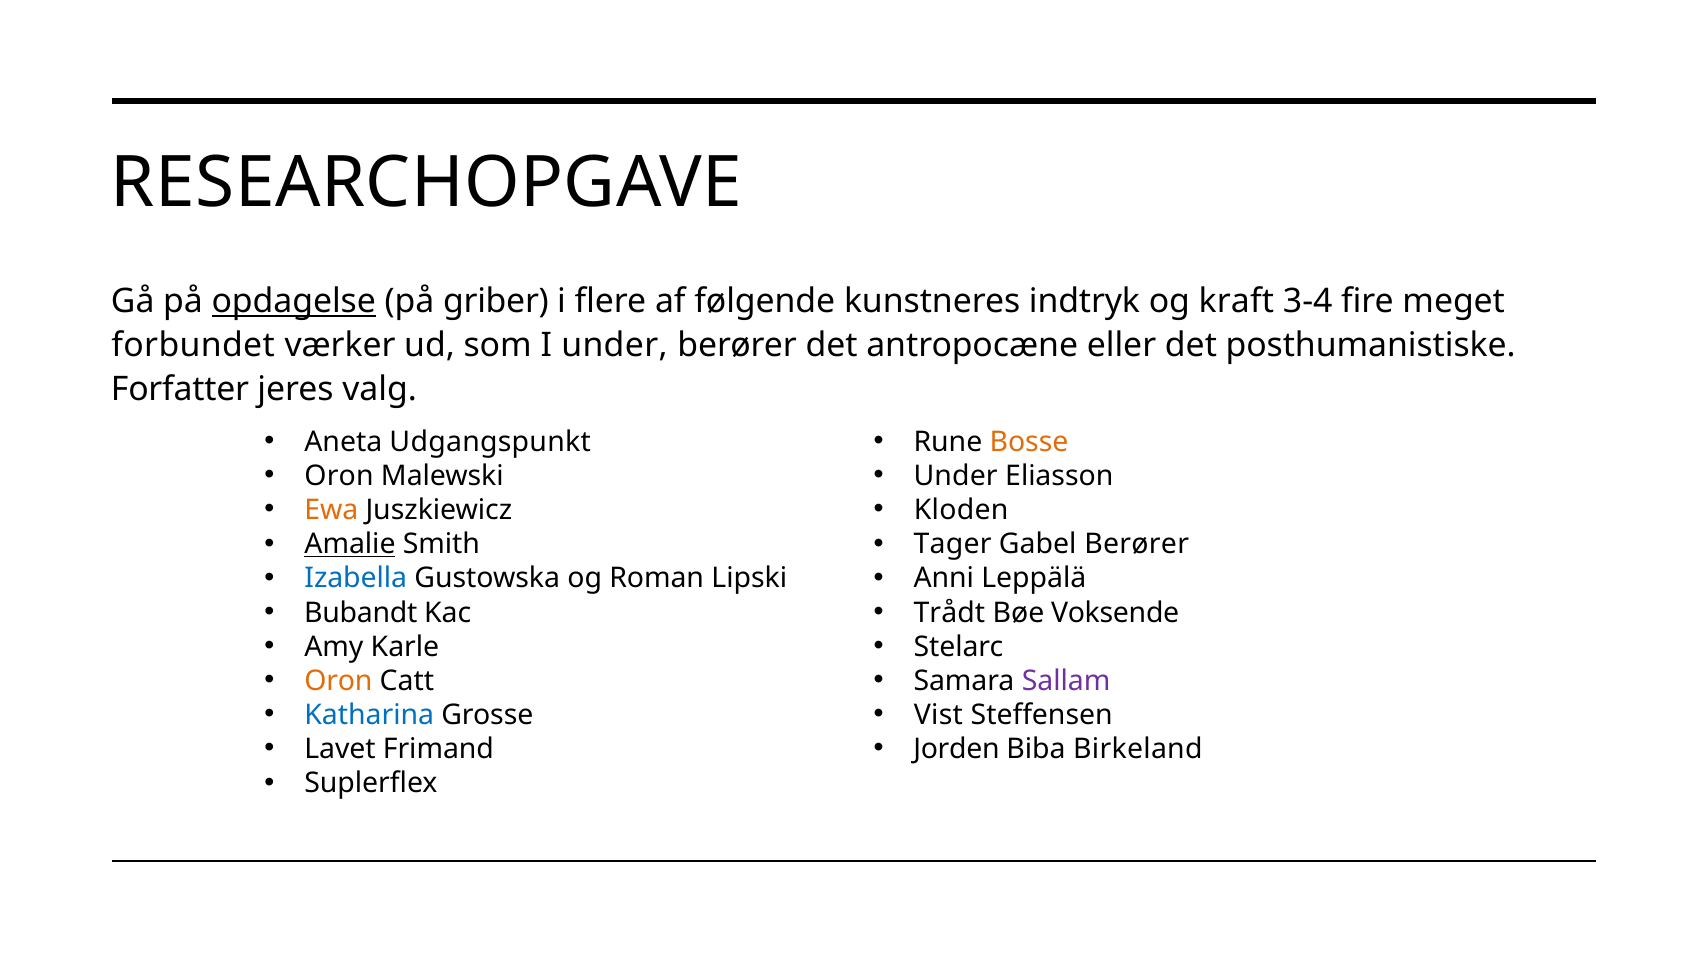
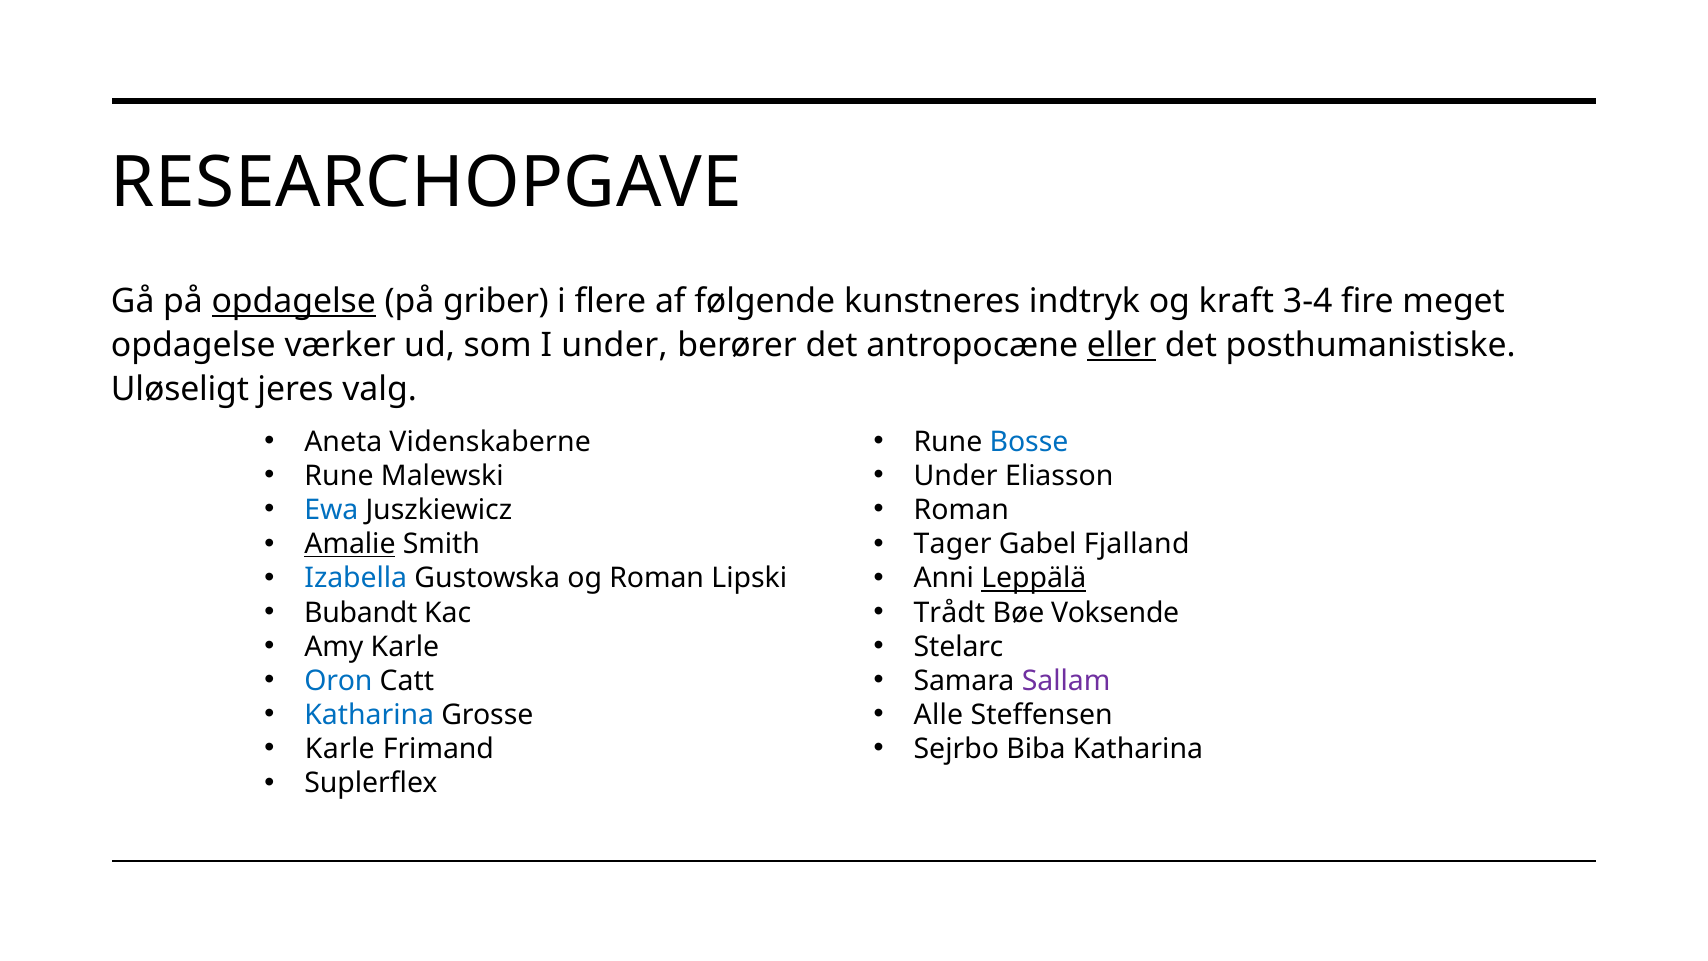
forbundet: forbundet -> opdagelse (193, 345)
eller underline: none -> present (1122, 345)
Forfatter: Forfatter -> Uløseligt (180, 389)
Udgangspunkt: Udgangspunkt -> Videnskaberne (490, 442)
Bosse colour: orange -> blue (1029, 442)
Oron: Oron -> Rune (339, 476)
Ewa colour: orange -> blue (331, 510)
Kloden: Kloden -> Roman (961, 510)
Gabel Berører: Berører -> Fjalland (1137, 544)
Leppälä underline: none -> present (1034, 578)
Oron colour: orange -> blue (338, 681)
Vist: Vist -> Alle (938, 715)
Jorden: Jorden -> Sejrbo (956, 749)
Biba Birkeland: Birkeland -> Katharina (1138, 749)
Lavet: Lavet -> Karle (340, 749)
